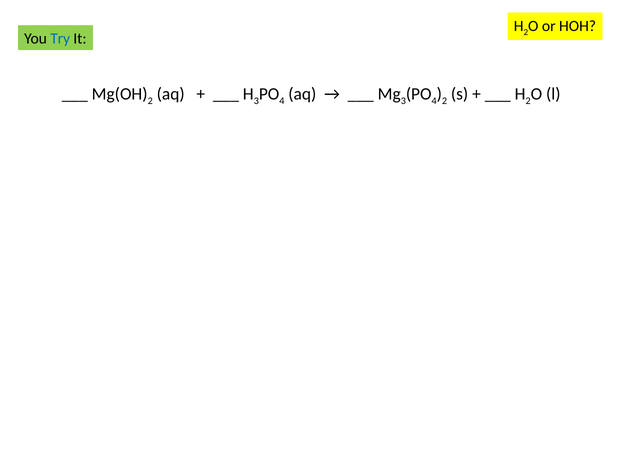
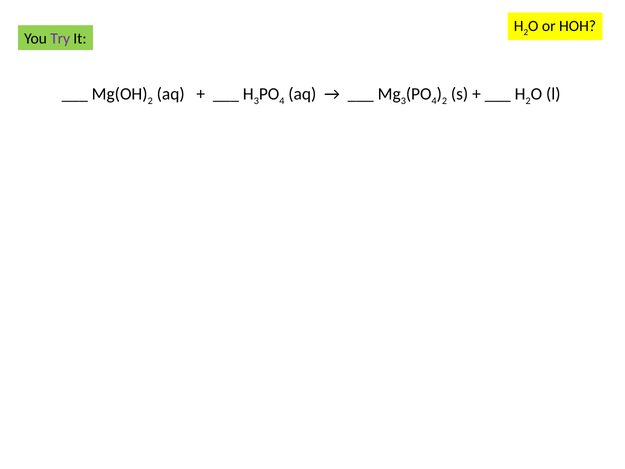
Try colour: blue -> purple (60, 39)
